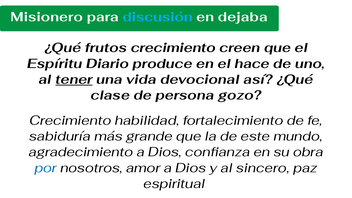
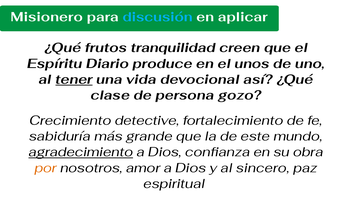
dejaba: dejaba -> aplicar (243, 17)
frutos crecimiento: crecimiento -> tranquilidad (173, 48)
hace: hace -> unos (252, 64)
habilidad: habilidad -> detective (147, 120)
agradecimiento underline: none -> present (81, 152)
por colour: blue -> orange (46, 168)
